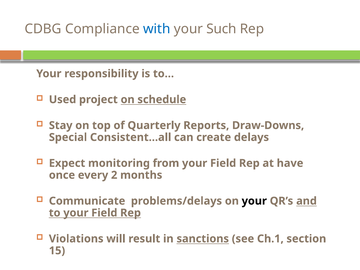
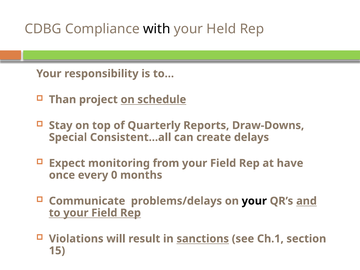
with colour: blue -> black (157, 29)
Such: Such -> Held (221, 29)
Used: Used -> Than (63, 100)
2: 2 -> 0 (114, 175)
